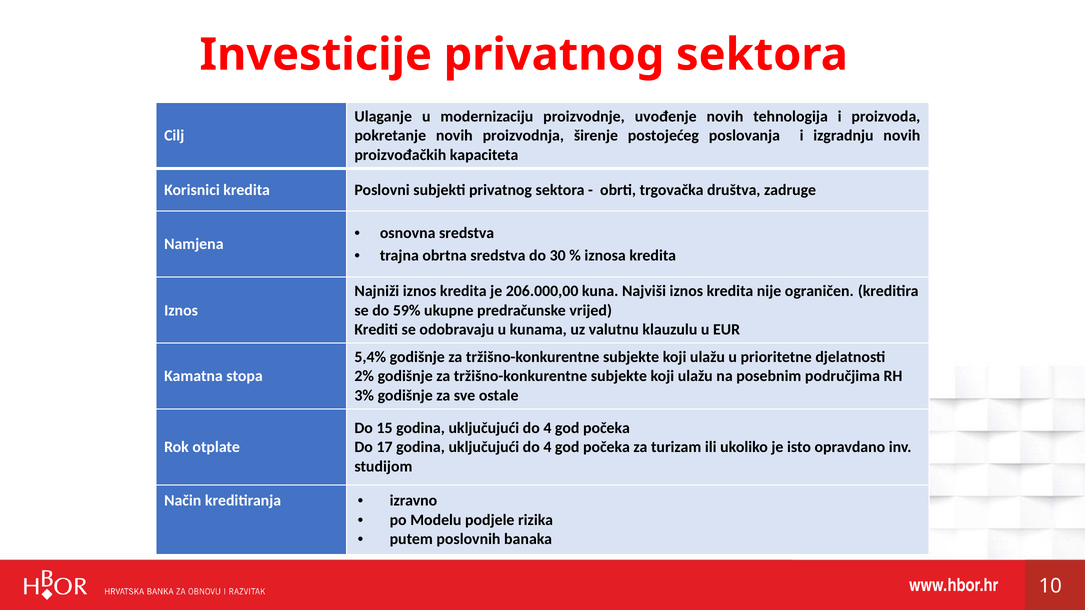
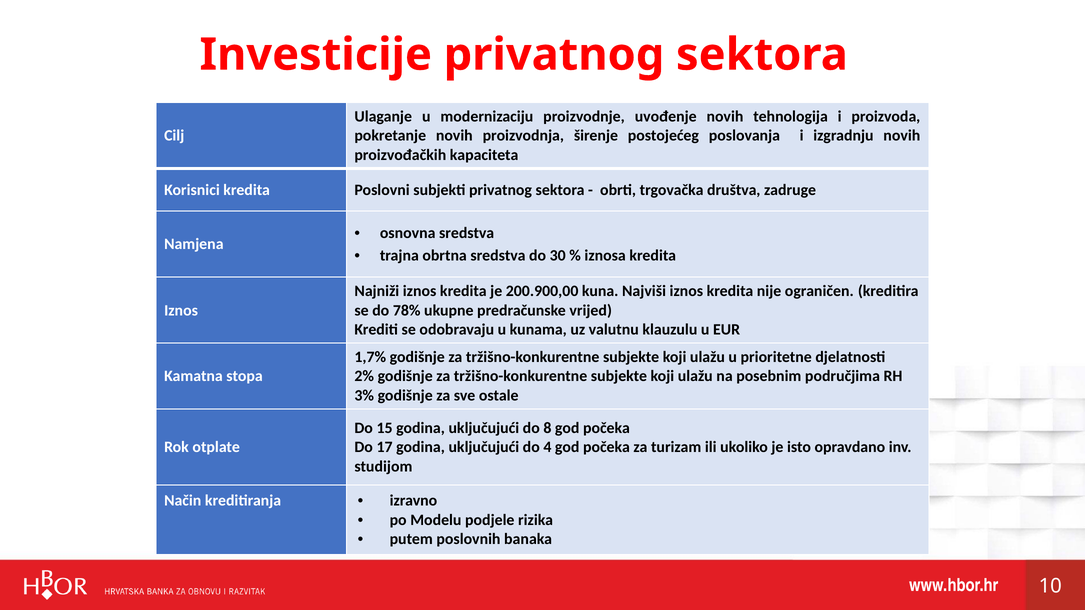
206.000,00: 206.000,00 -> 200.900,00 (542, 291)
59%: 59% -> 78% (407, 310)
5,4%: 5,4% -> 1,7% (370, 357)
4: 4 -> 8 (547, 428)
